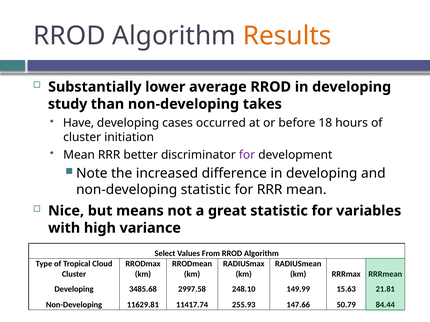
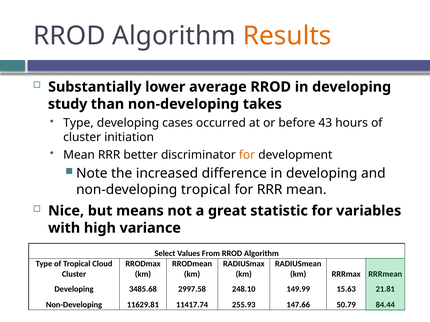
Have: Have -> Type (78, 123)
18: 18 -> 43 (325, 123)
for colour: purple -> orange (247, 155)
non-developing statistic: statistic -> tropical (206, 190)
